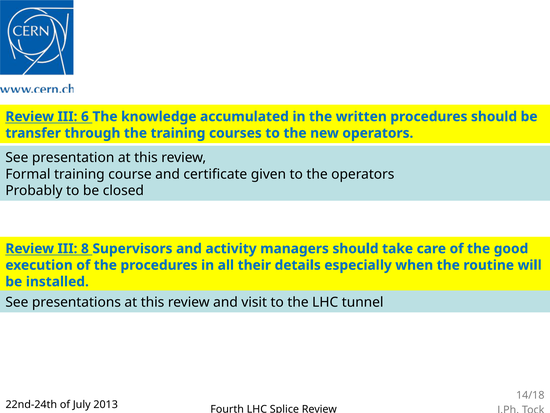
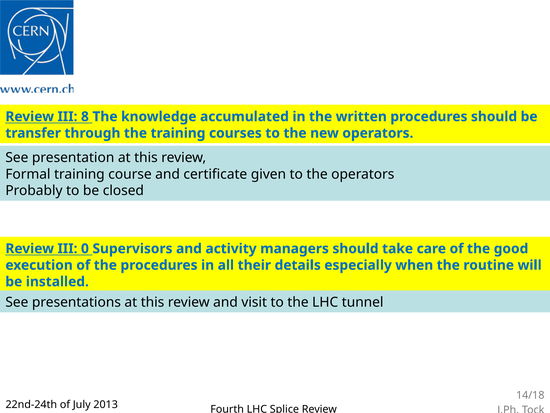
6: 6 -> 8 (85, 117)
8: 8 -> 0 (85, 248)
